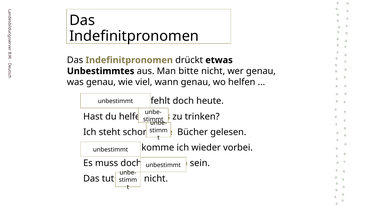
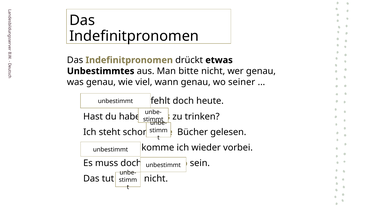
helfen: helfen -> seiner (242, 82)
helfe: helfe -> habe (130, 117)
